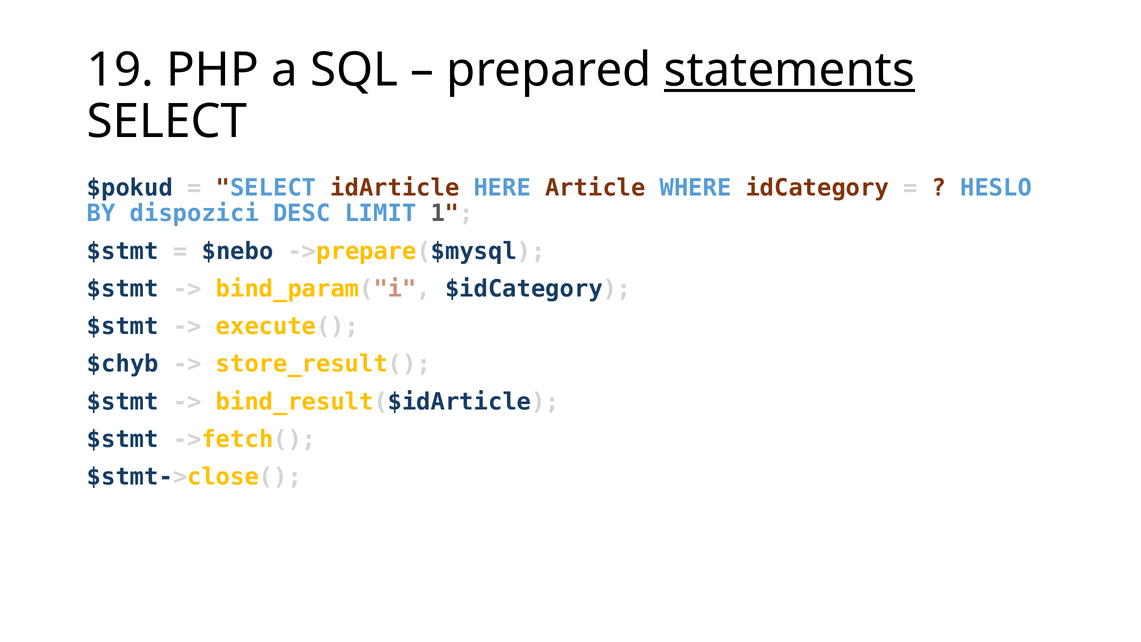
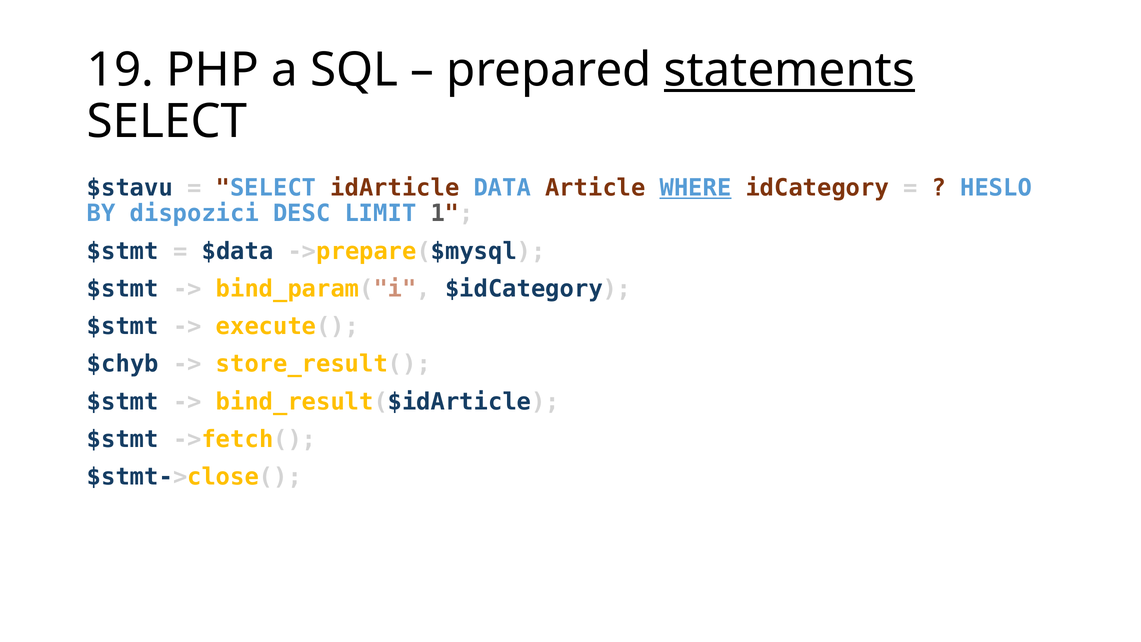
$pokud: $pokud -> $stavu (130, 188)
HERE: HERE -> DATA (502, 188)
WHERE underline: none -> present (696, 188)
$nebo: $nebo -> $data (238, 251)
